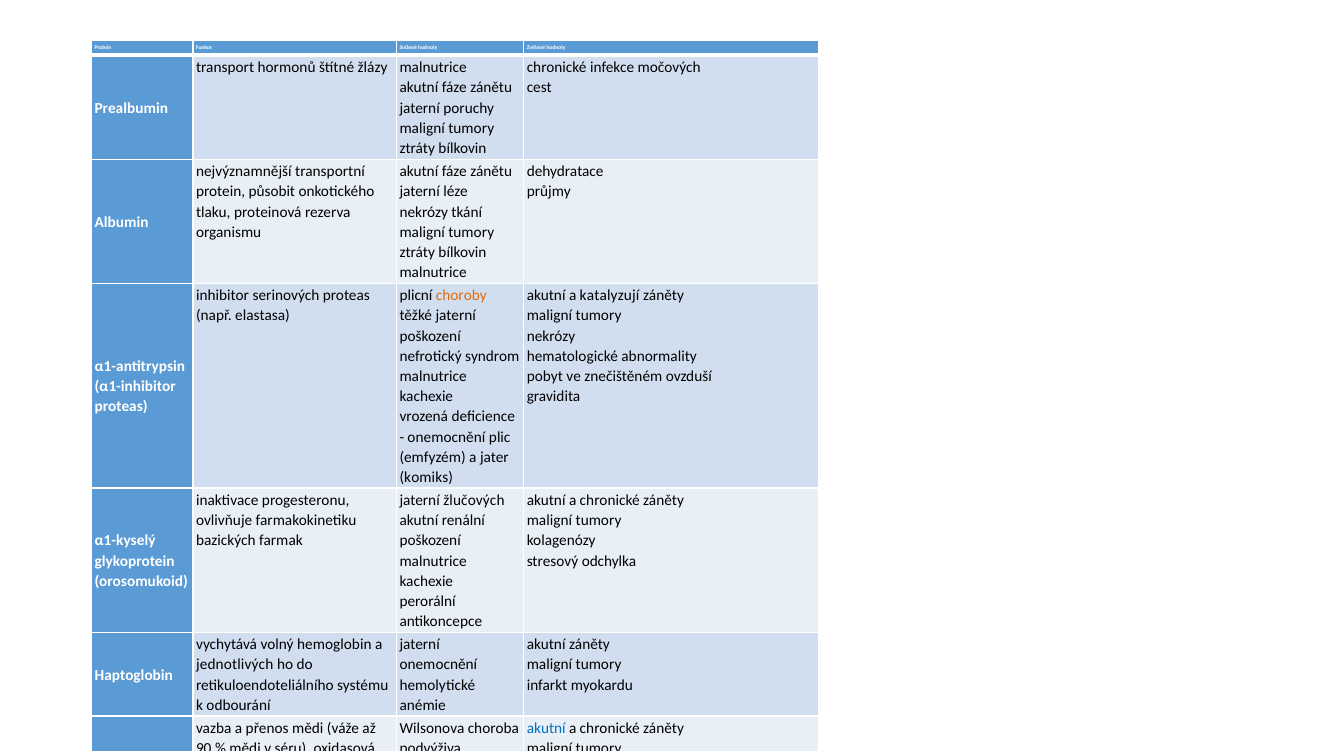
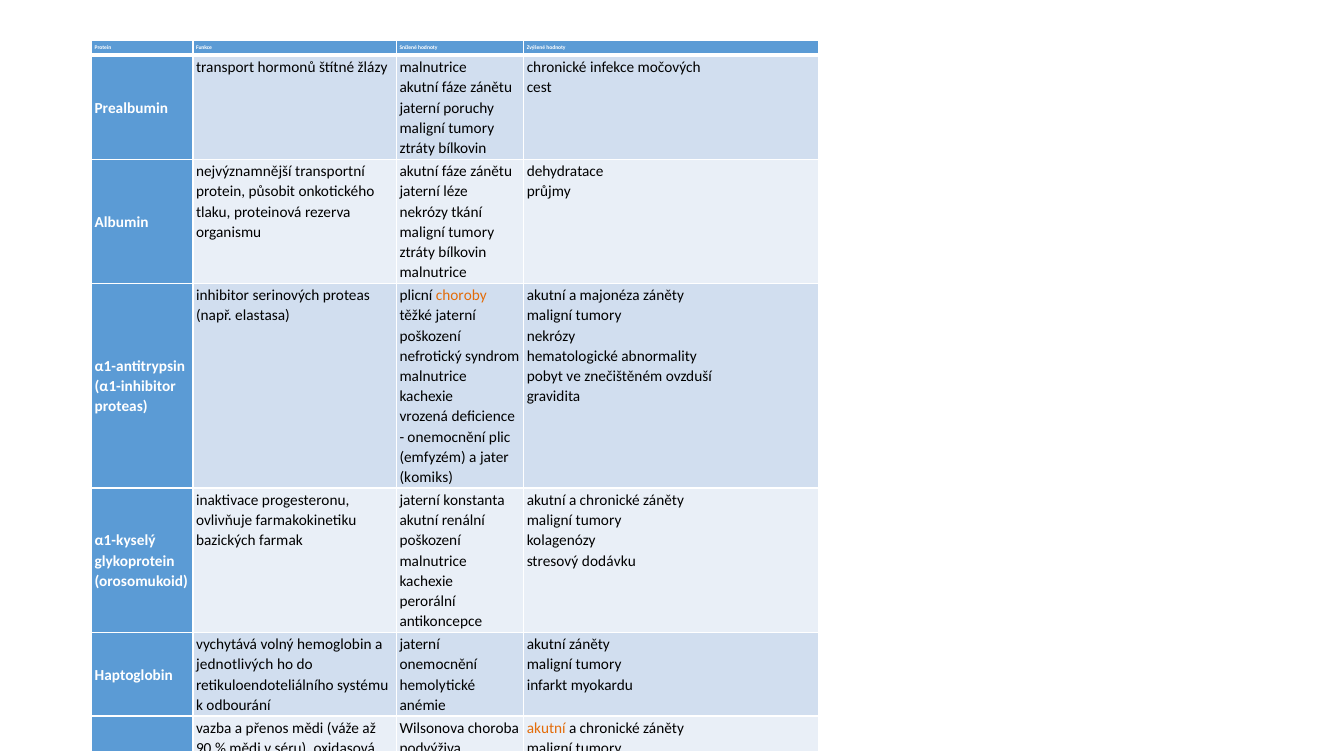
katalyzují: katalyzují -> majonéza (610, 296)
žlučových: žlučových -> konstanta (474, 500)
odchylka: odchylka -> dodávku (609, 561)
akutní colour: blue -> orange (546, 728)
